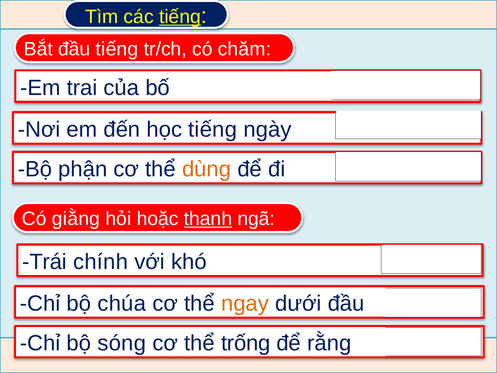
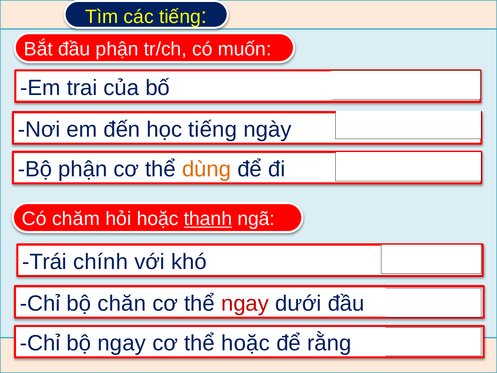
tiếng underline: present -> none (180, 17)
đầu tiếng: tiếng -> phận (117, 49)
chăm: chăm -> muốn (245, 49)
giằng: giằng -> chăm (76, 219)
chúa: chúa -> chăn (122, 303)
ngay colour: orange -> red (245, 303)
bộ sóng: sóng -> ngay (122, 343)
thể trống: trống -> hoặc (246, 343)
